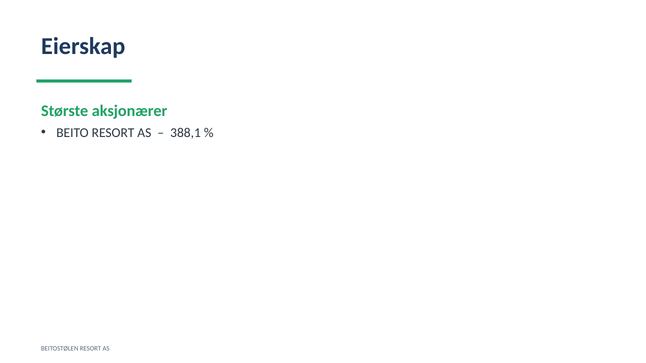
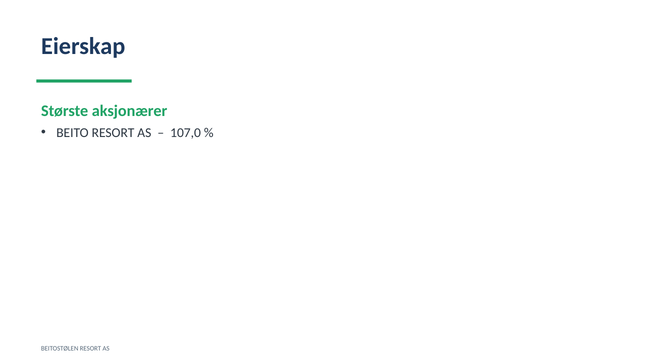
388,1: 388,1 -> 107,0 (186, 133)
